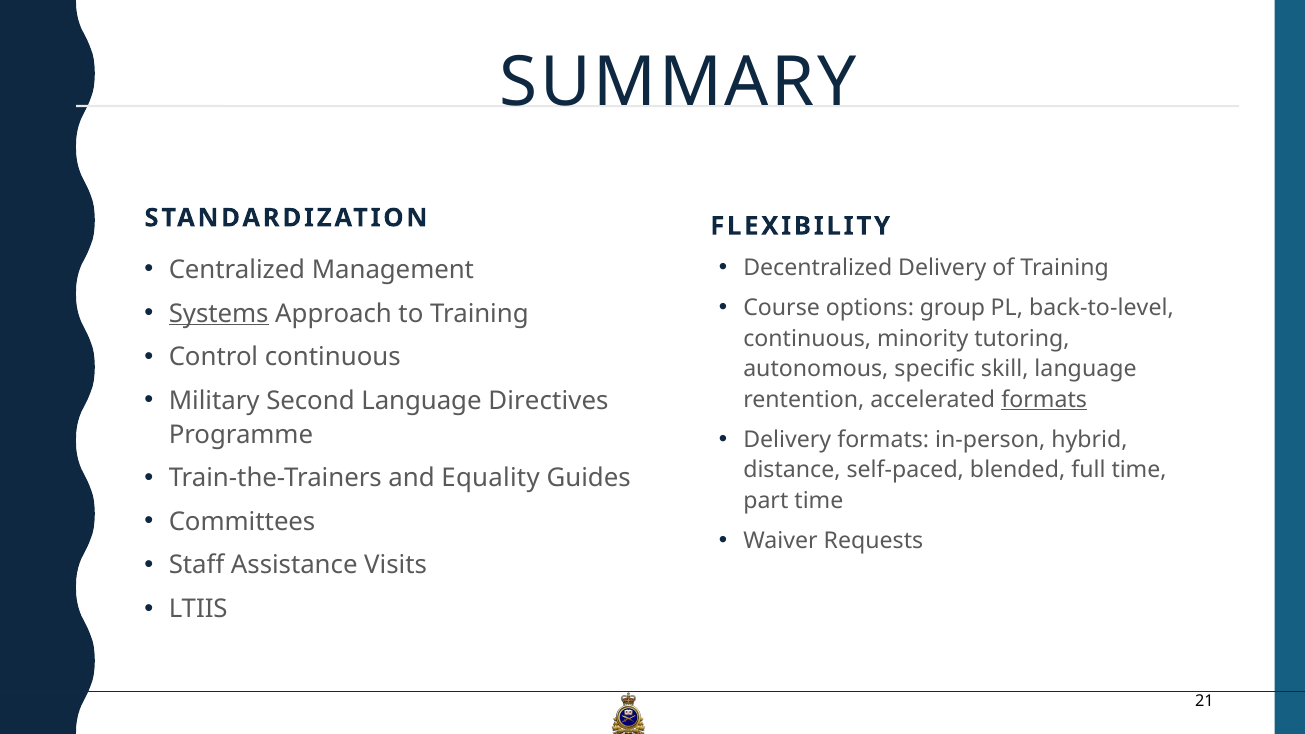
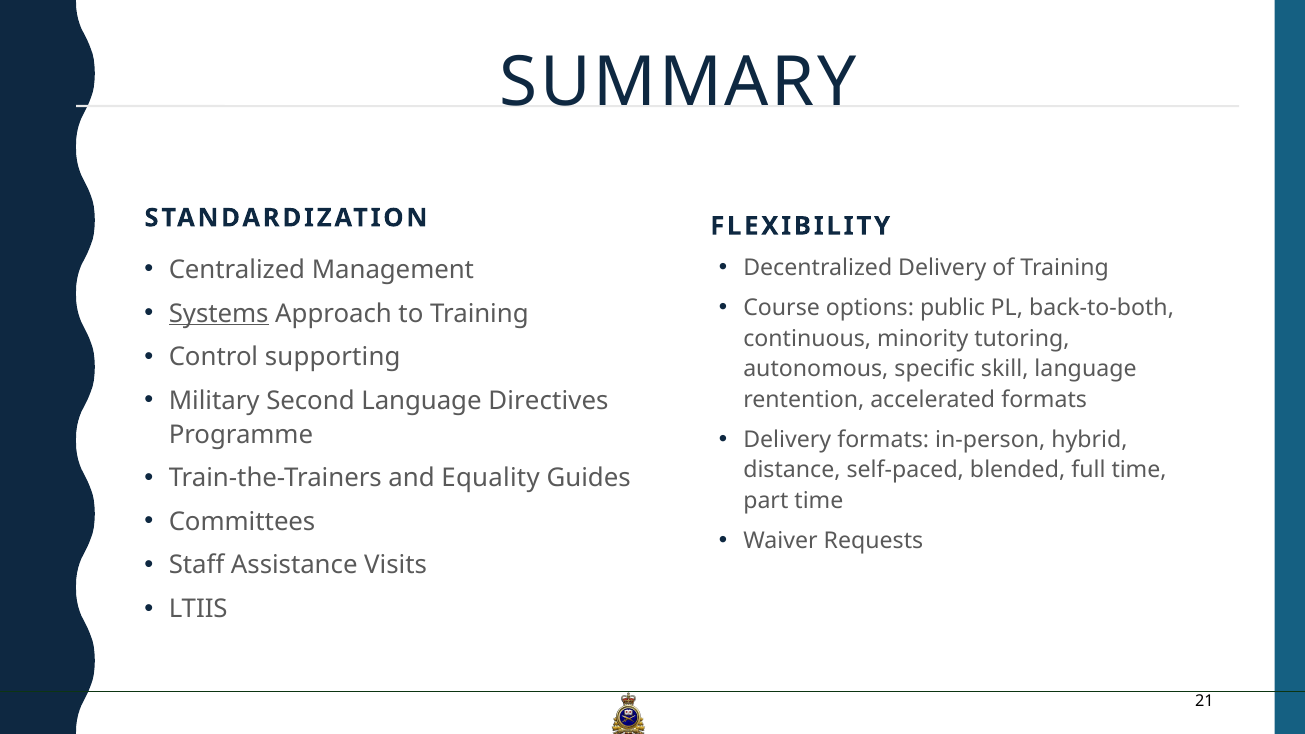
group: group -> public (952, 308)
back-to-level: back-to-level -> back-to-both (1102, 308)
Control continuous: continuous -> supporting (333, 357)
formats underline: present -> none (1044, 399)
